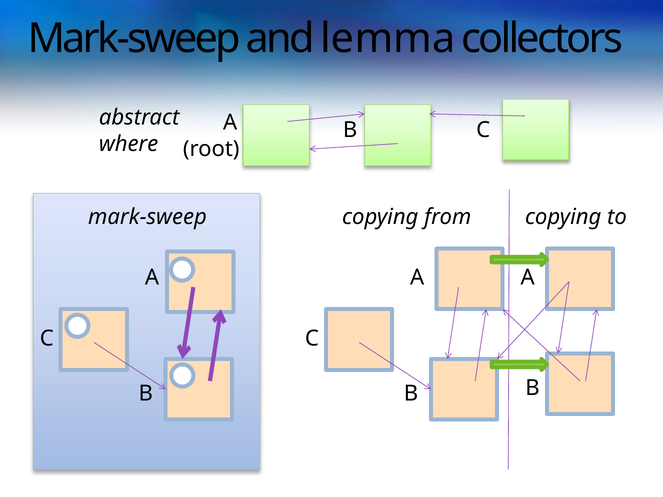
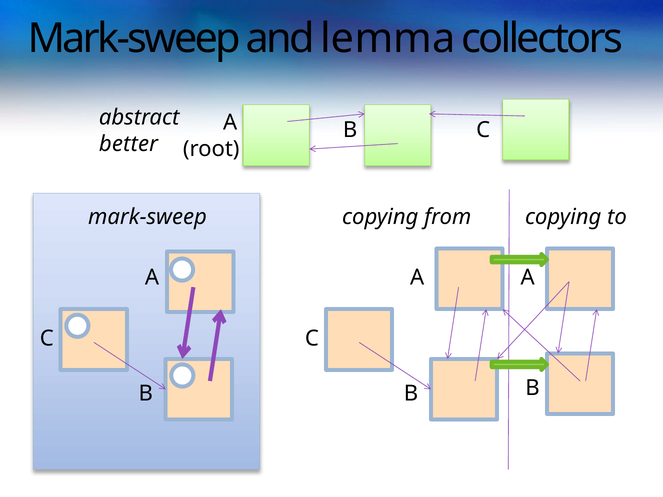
where: where -> better (128, 144)
